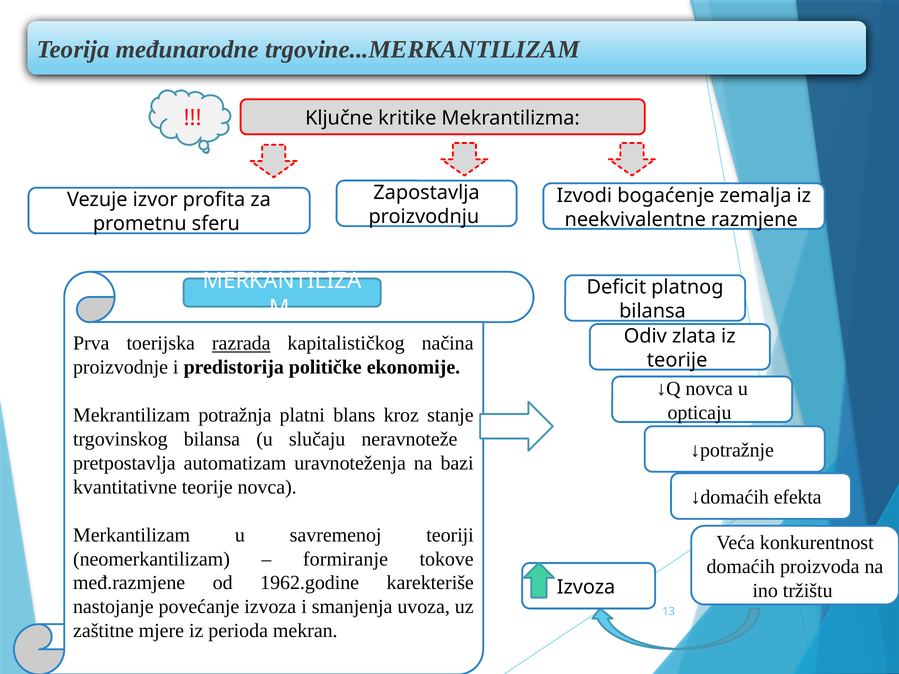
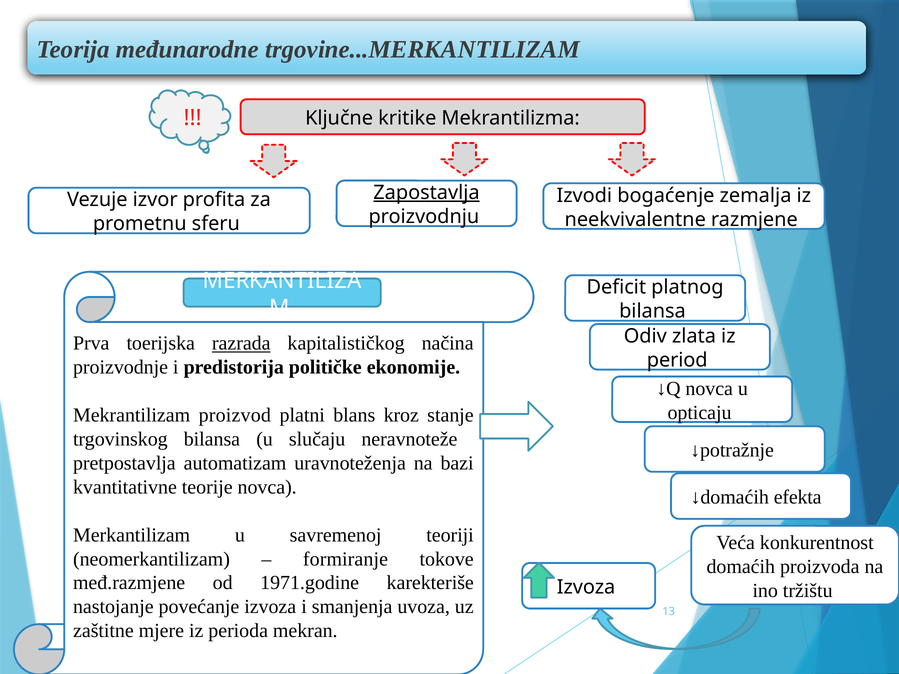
Zapostavlja underline: none -> present (426, 193)
teorije: teorije -> period (677, 360)
potražnja: potražnja -> proizvod (235, 415)
1962.godine: 1962.godine -> 1971.godine (310, 583)
